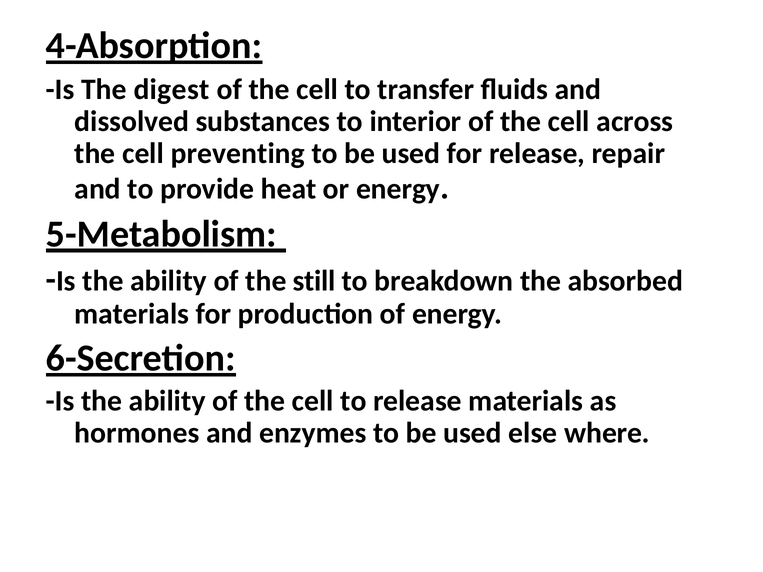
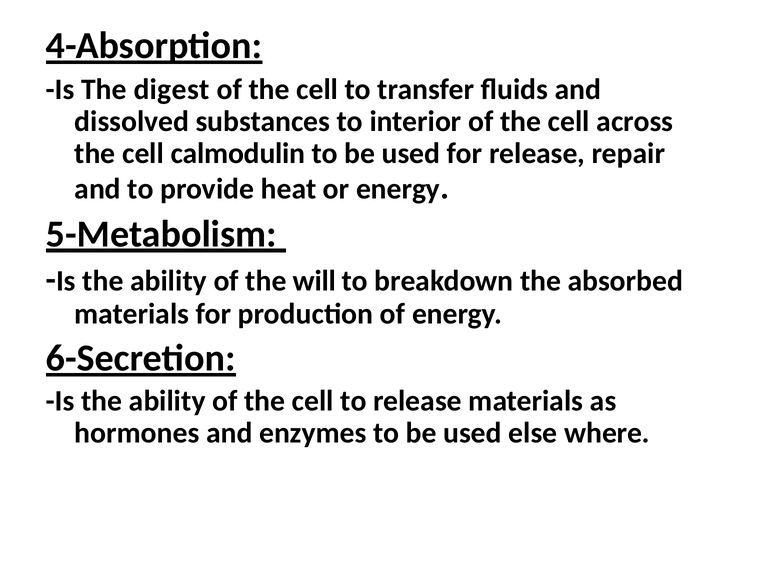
preventing: preventing -> calmodulin (238, 153)
still: still -> will (314, 281)
